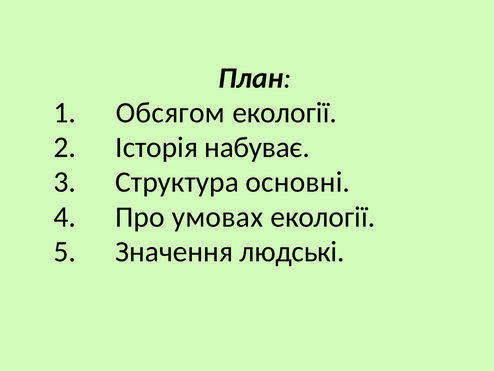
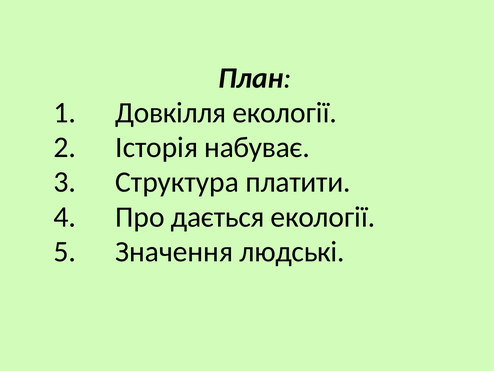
Обсягом: Обсягом -> Довкілля (171, 113)
основні: основні -> платити (298, 182)
умовах: умовах -> дається (218, 217)
